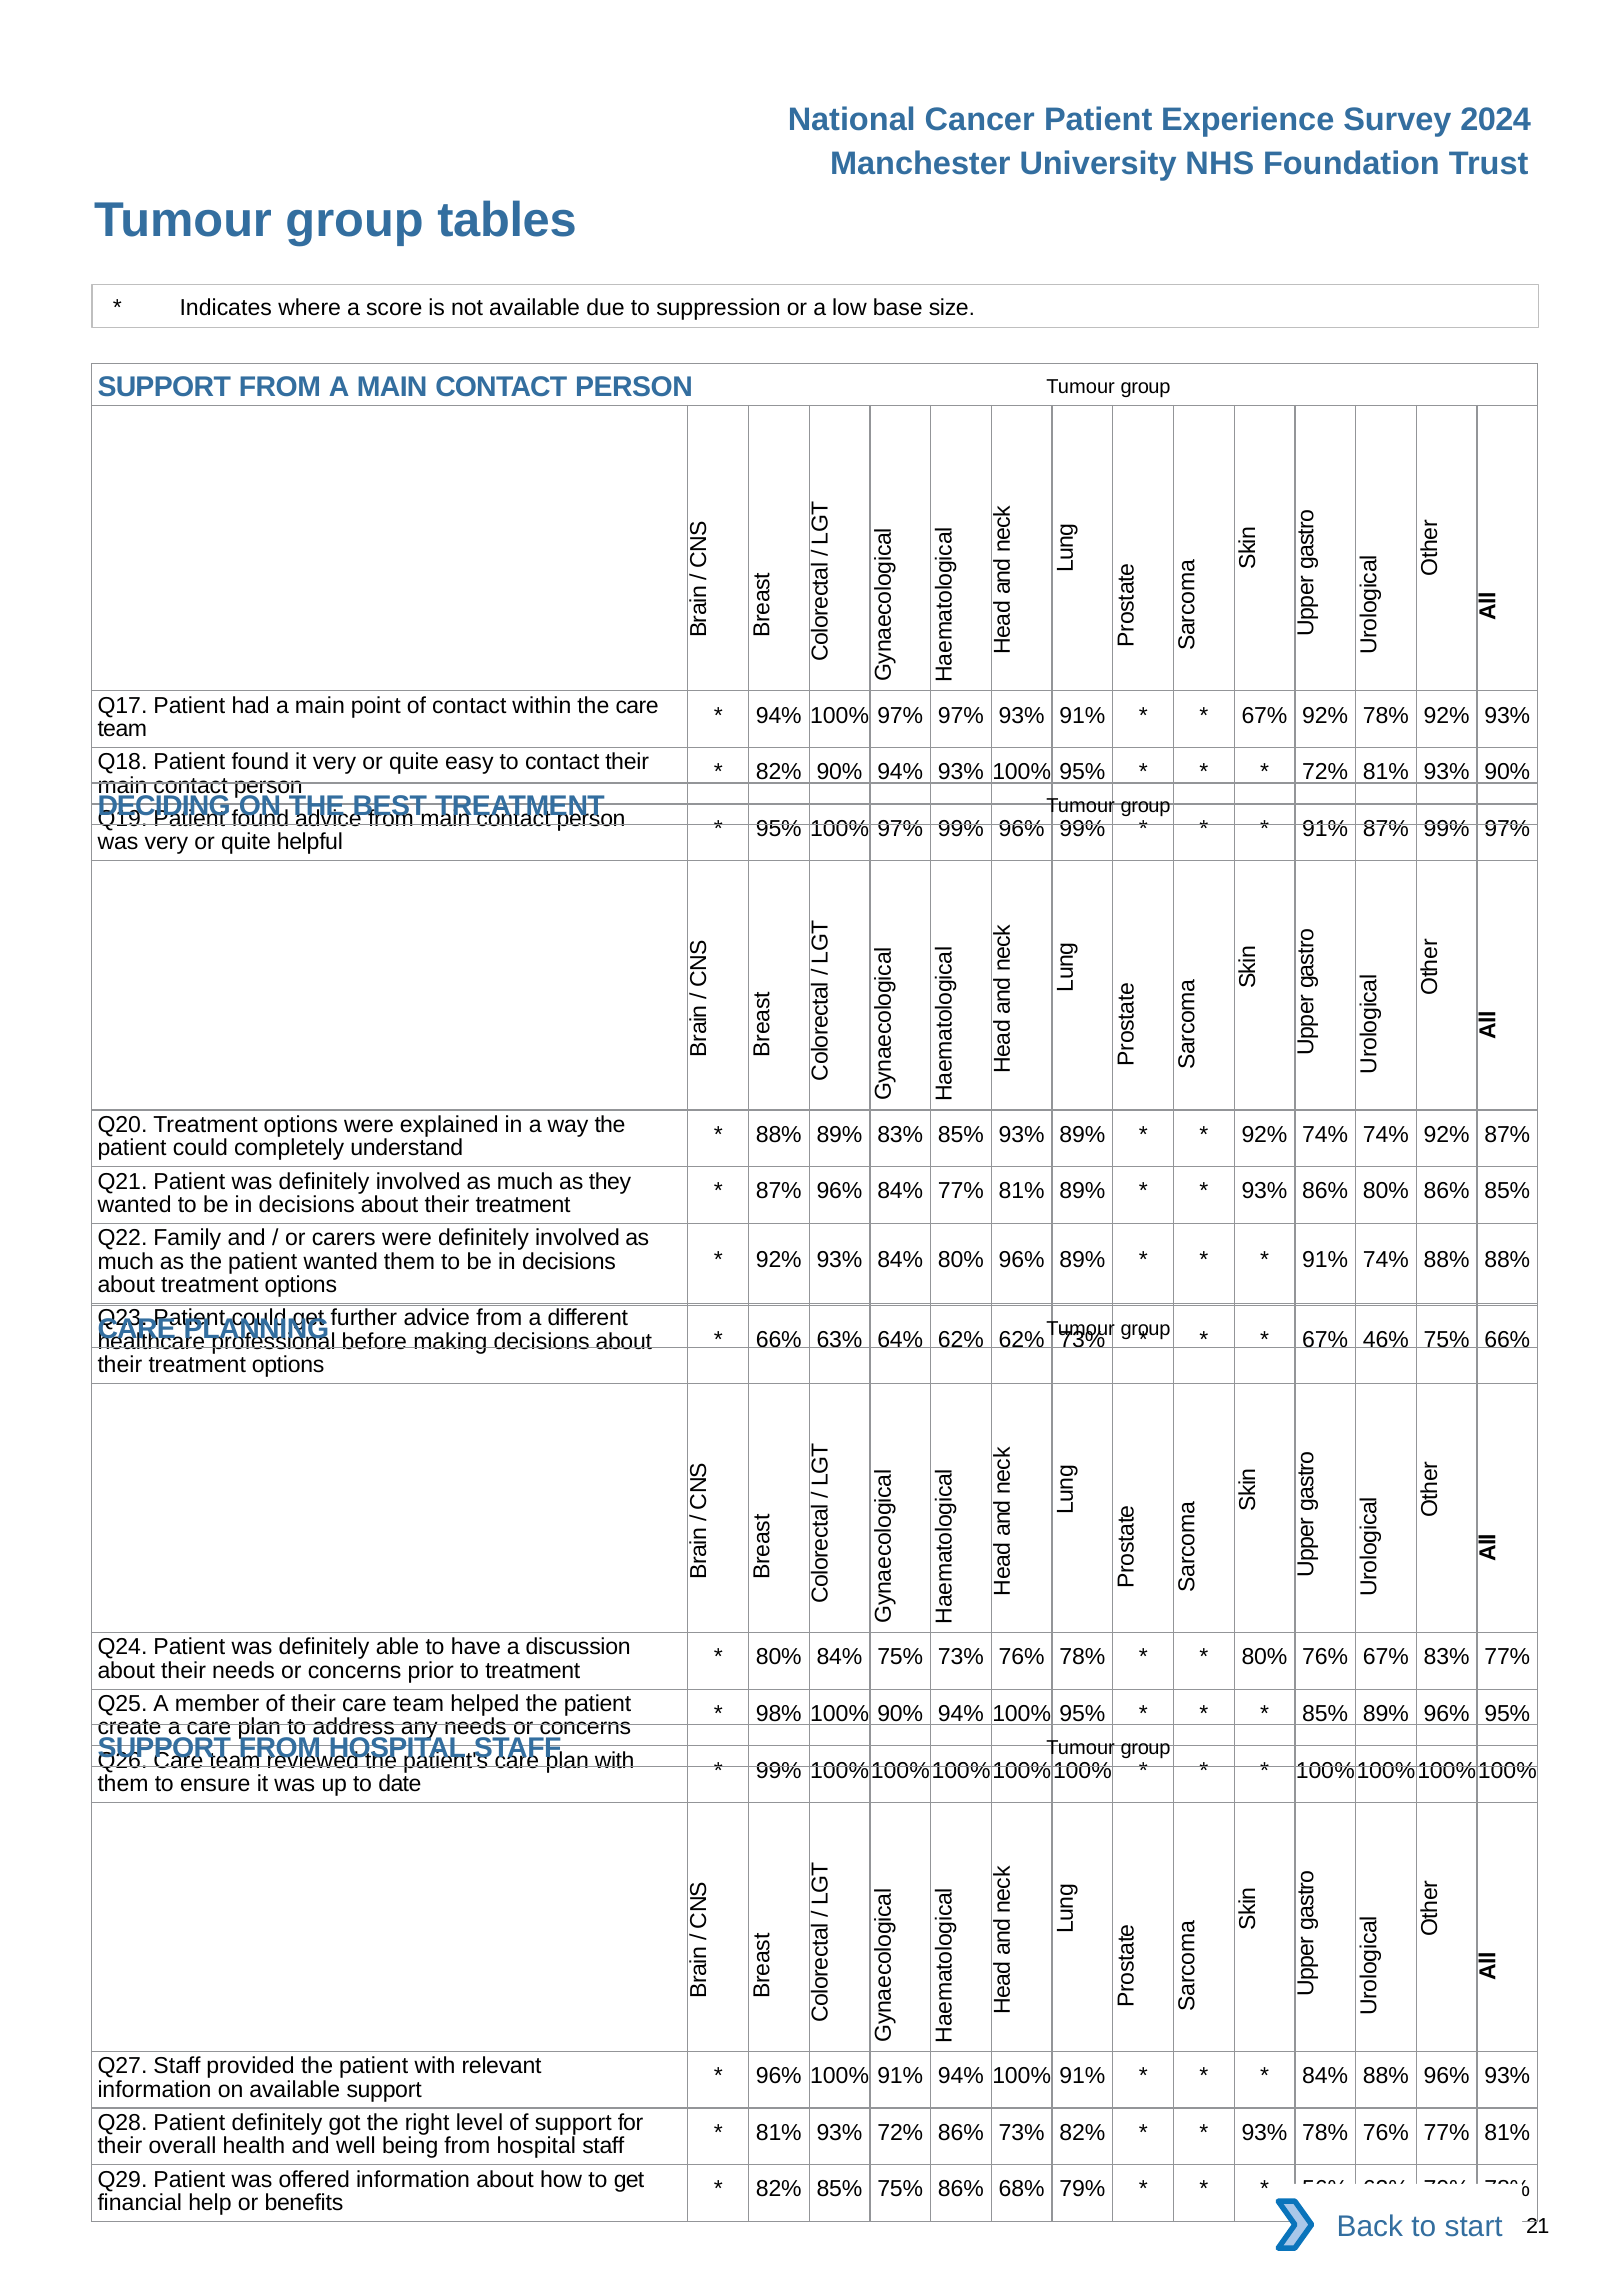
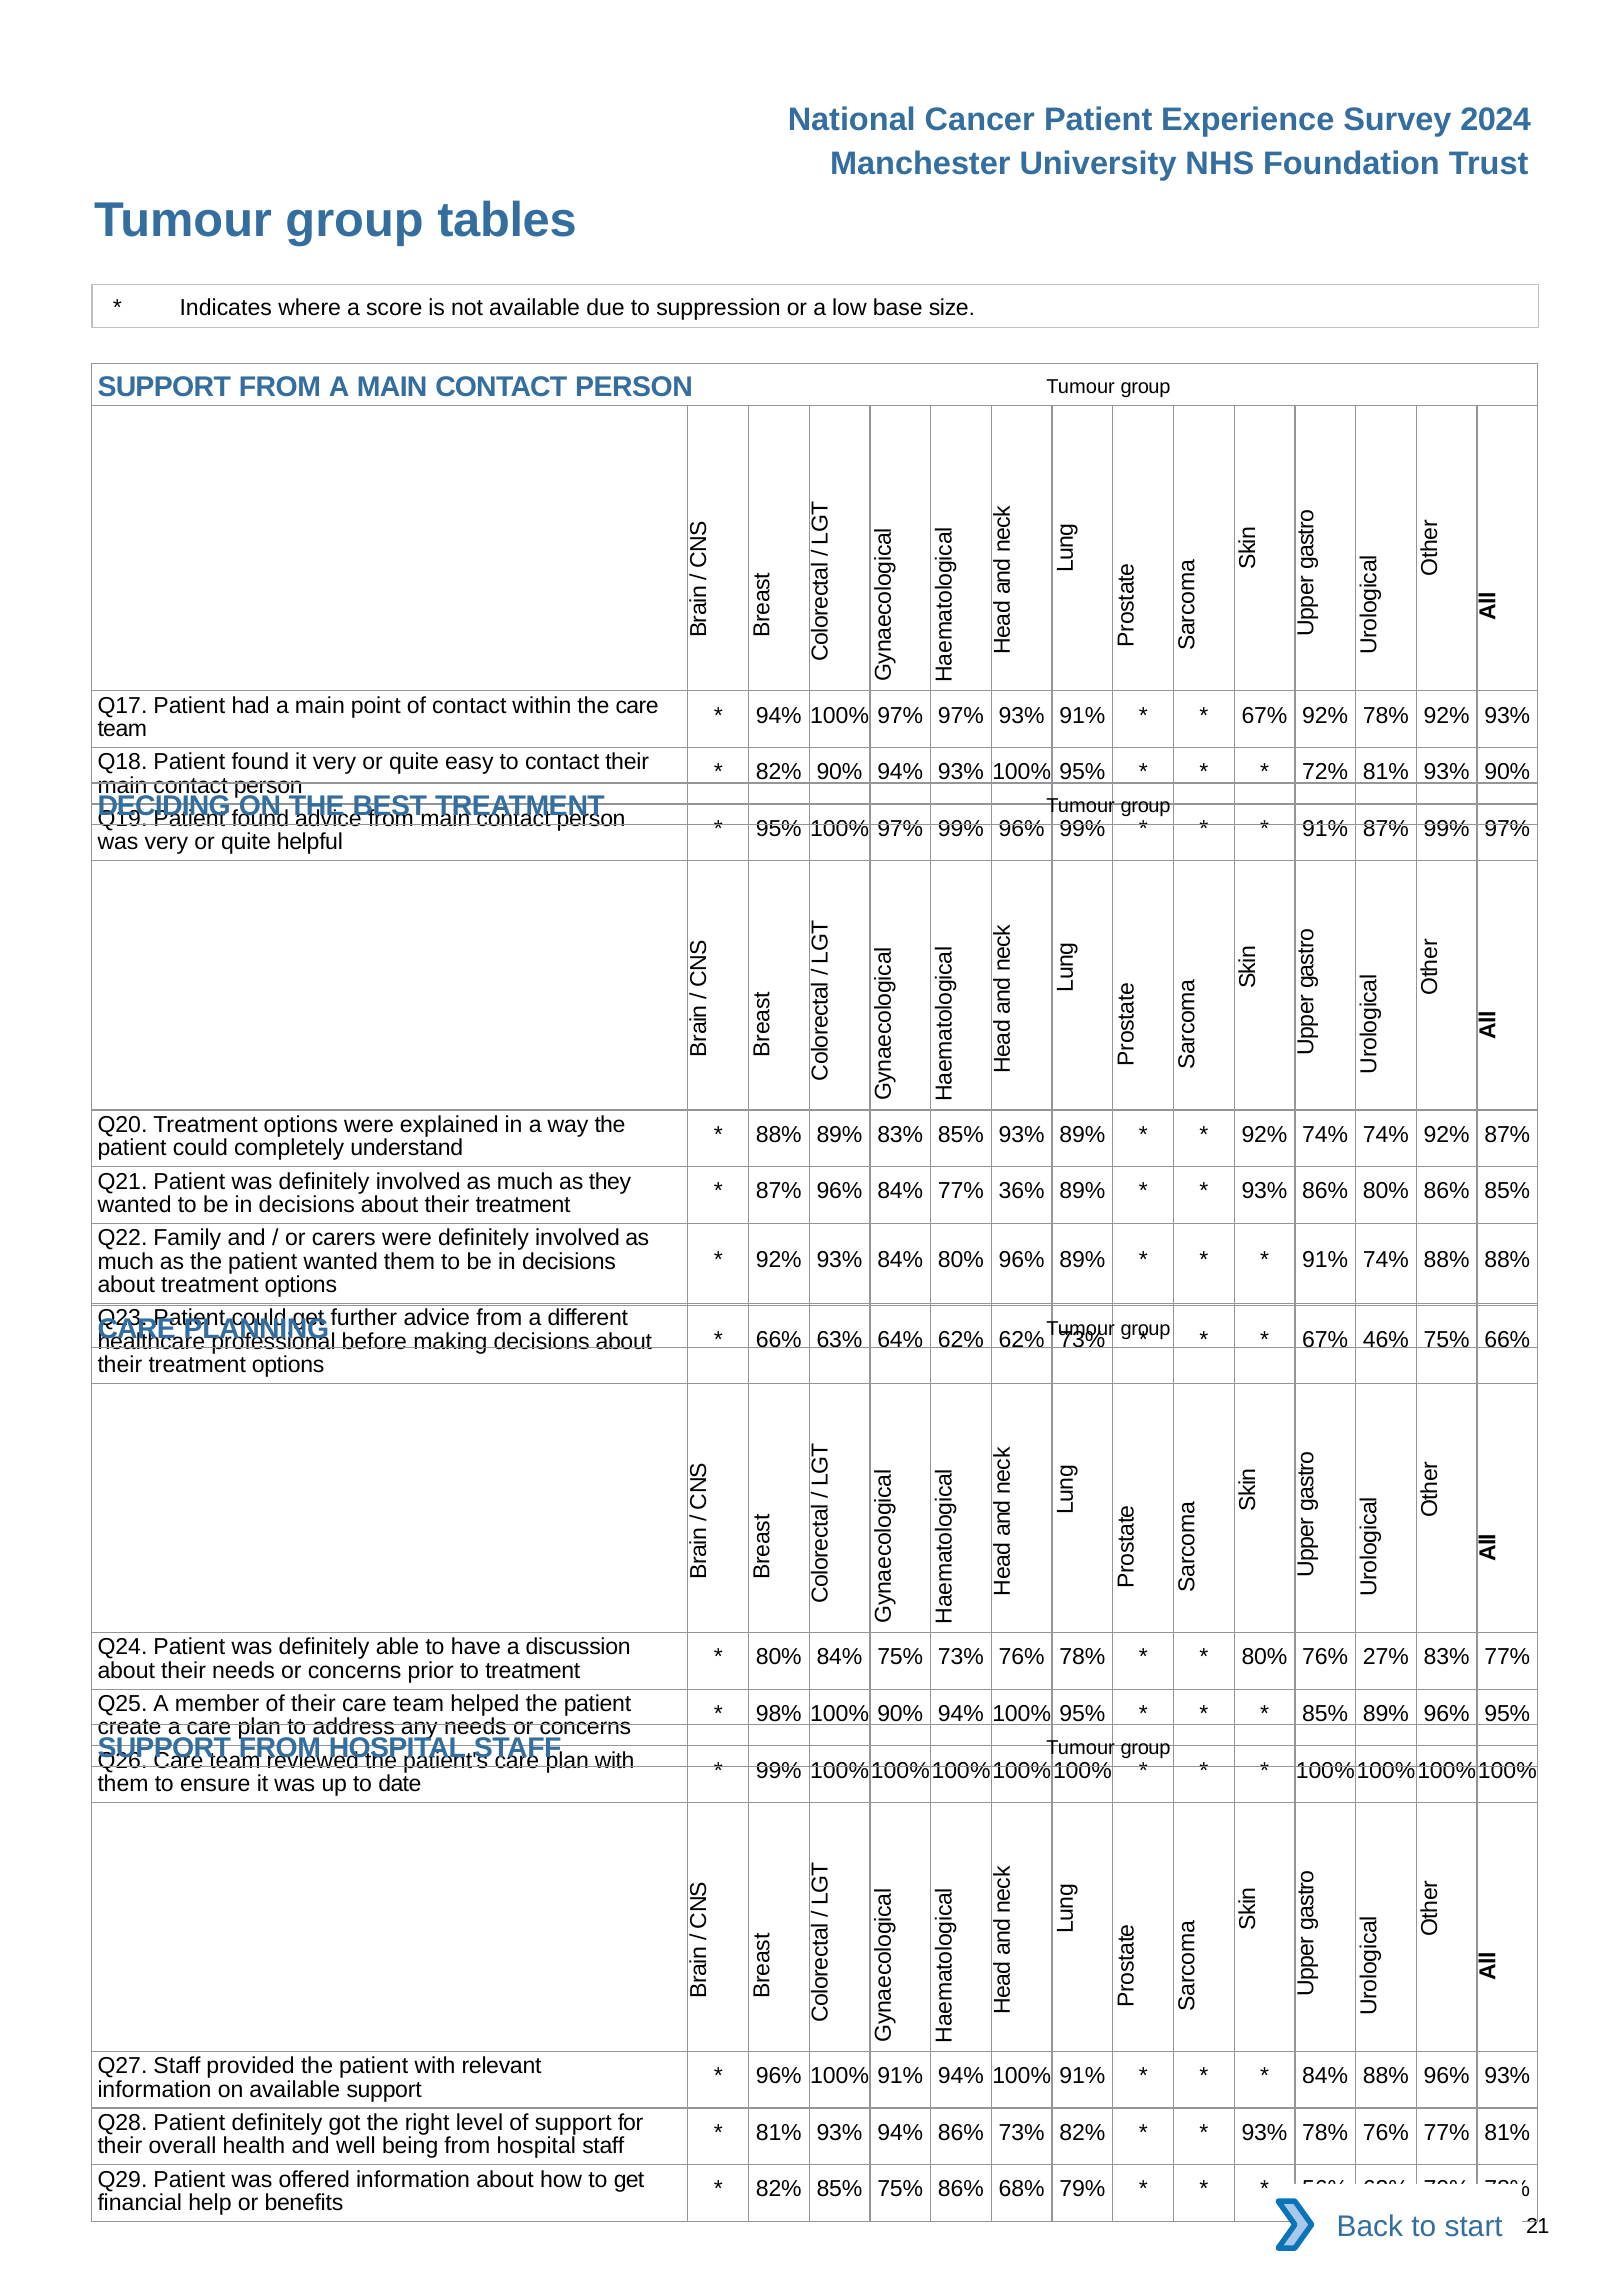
84% 77% 81%: 81% -> 36% (1022, 1191)
76% 67%: 67% -> 27% (1386, 1657)
93% 72%: 72% -> 94% (900, 2132)
